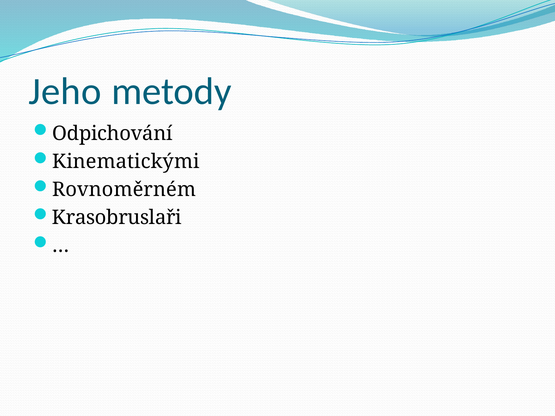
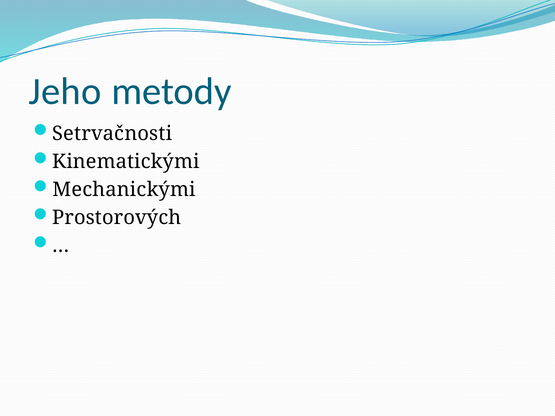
Odpichování: Odpichování -> Setrvačnosti (112, 134)
Rovnoměrném: Rovnoměrném -> Mechanickými (124, 190)
Krasobruslaři: Krasobruslaři -> Prostorových (117, 218)
